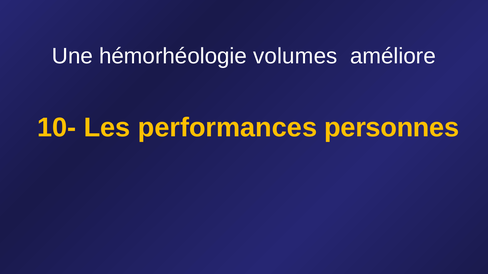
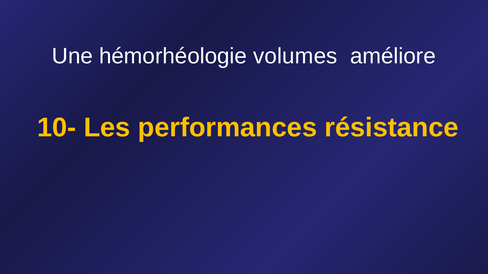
personnes: personnes -> résistance (392, 128)
